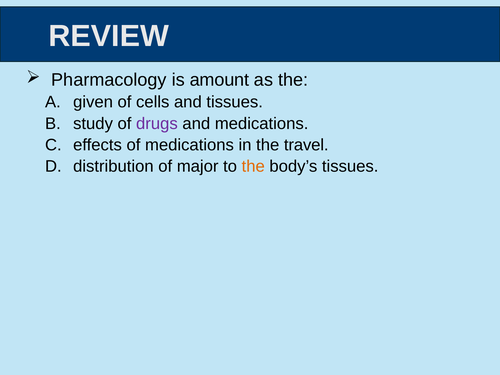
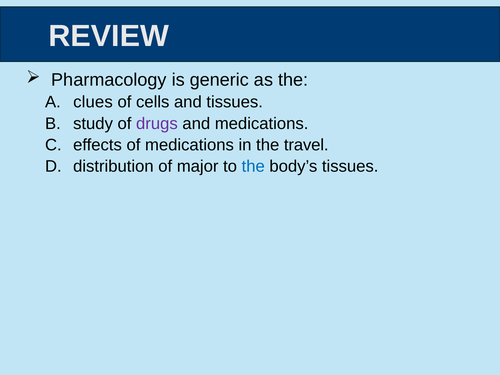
amount: amount -> generic (219, 80)
given: given -> clues (93, 102)
the colour: orange -> blue (253, 166)
